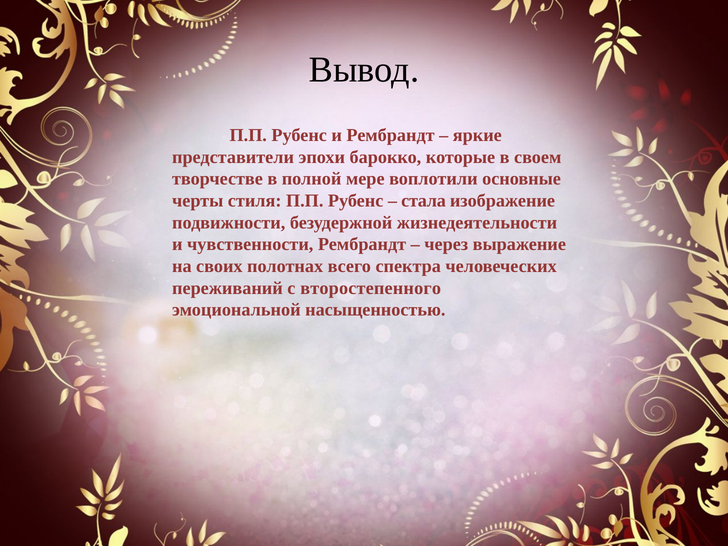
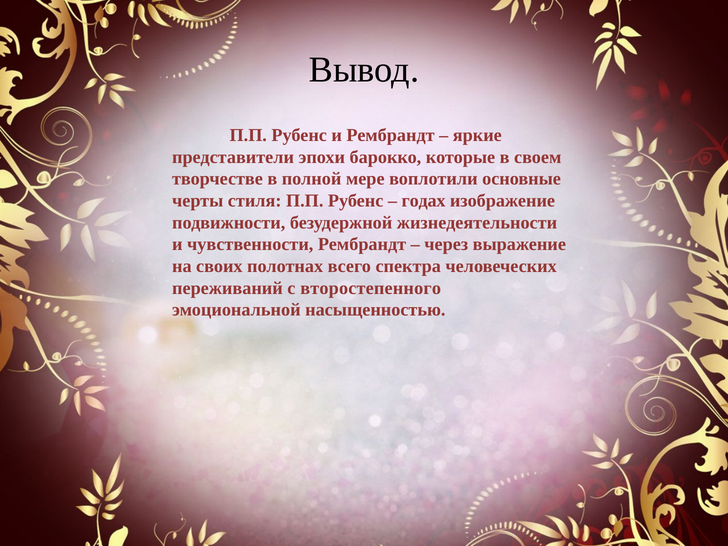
стала: стала -> годах (424, 201)
